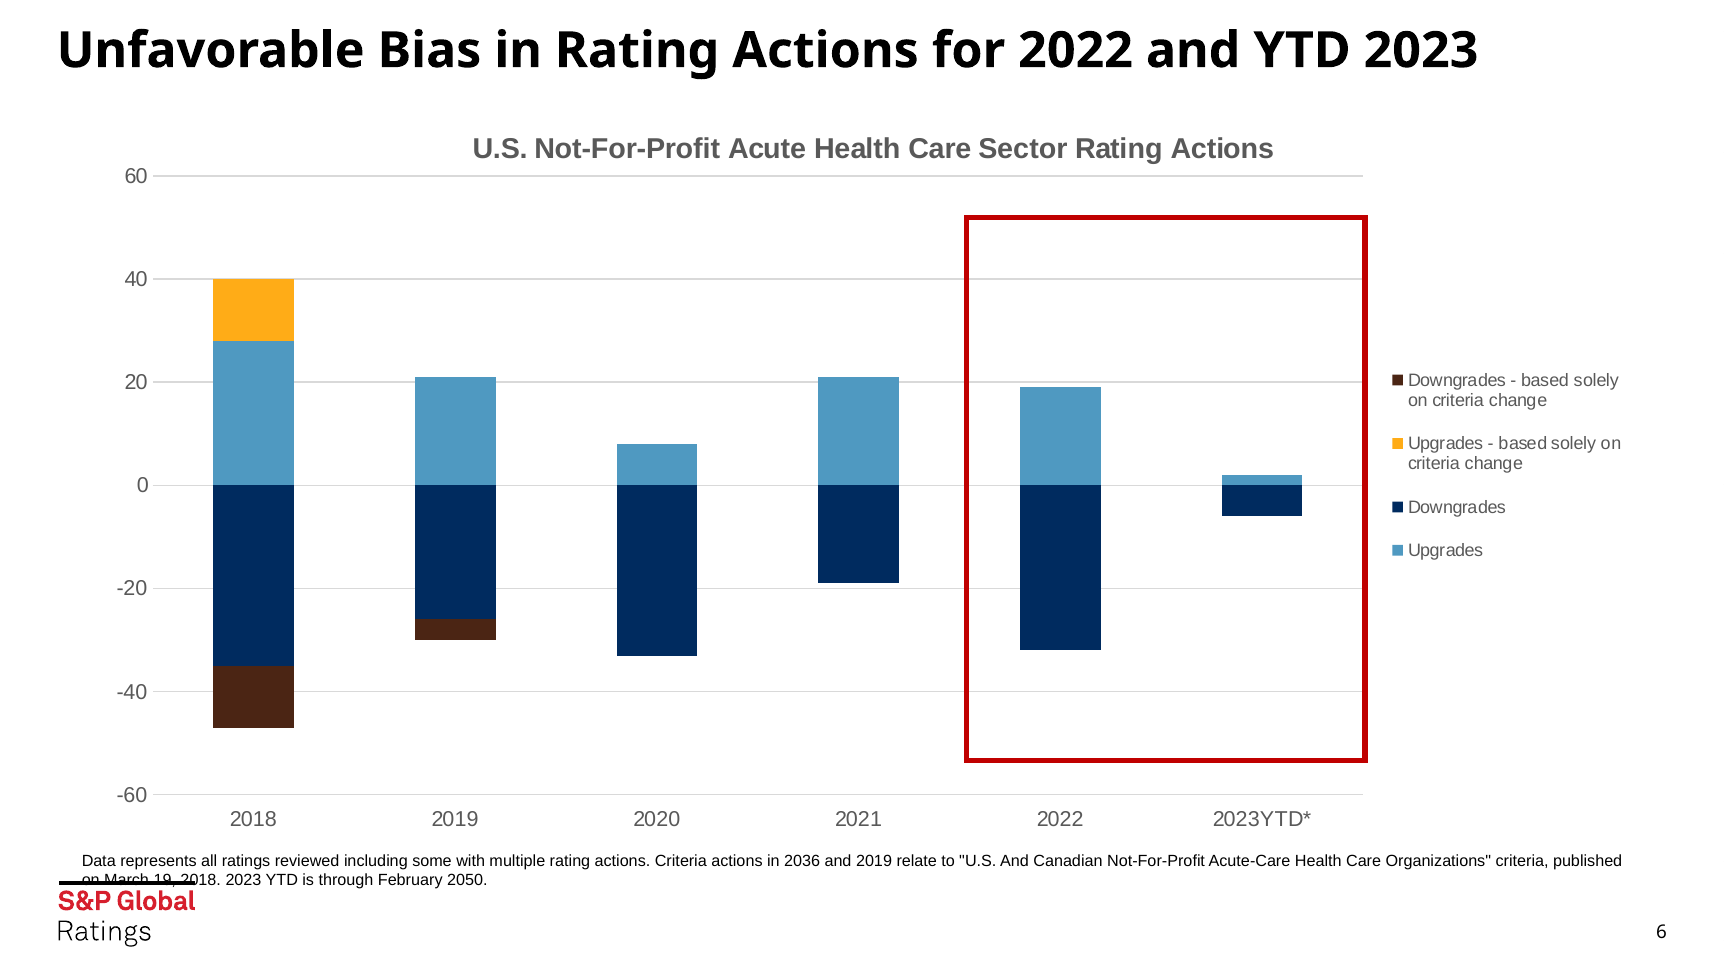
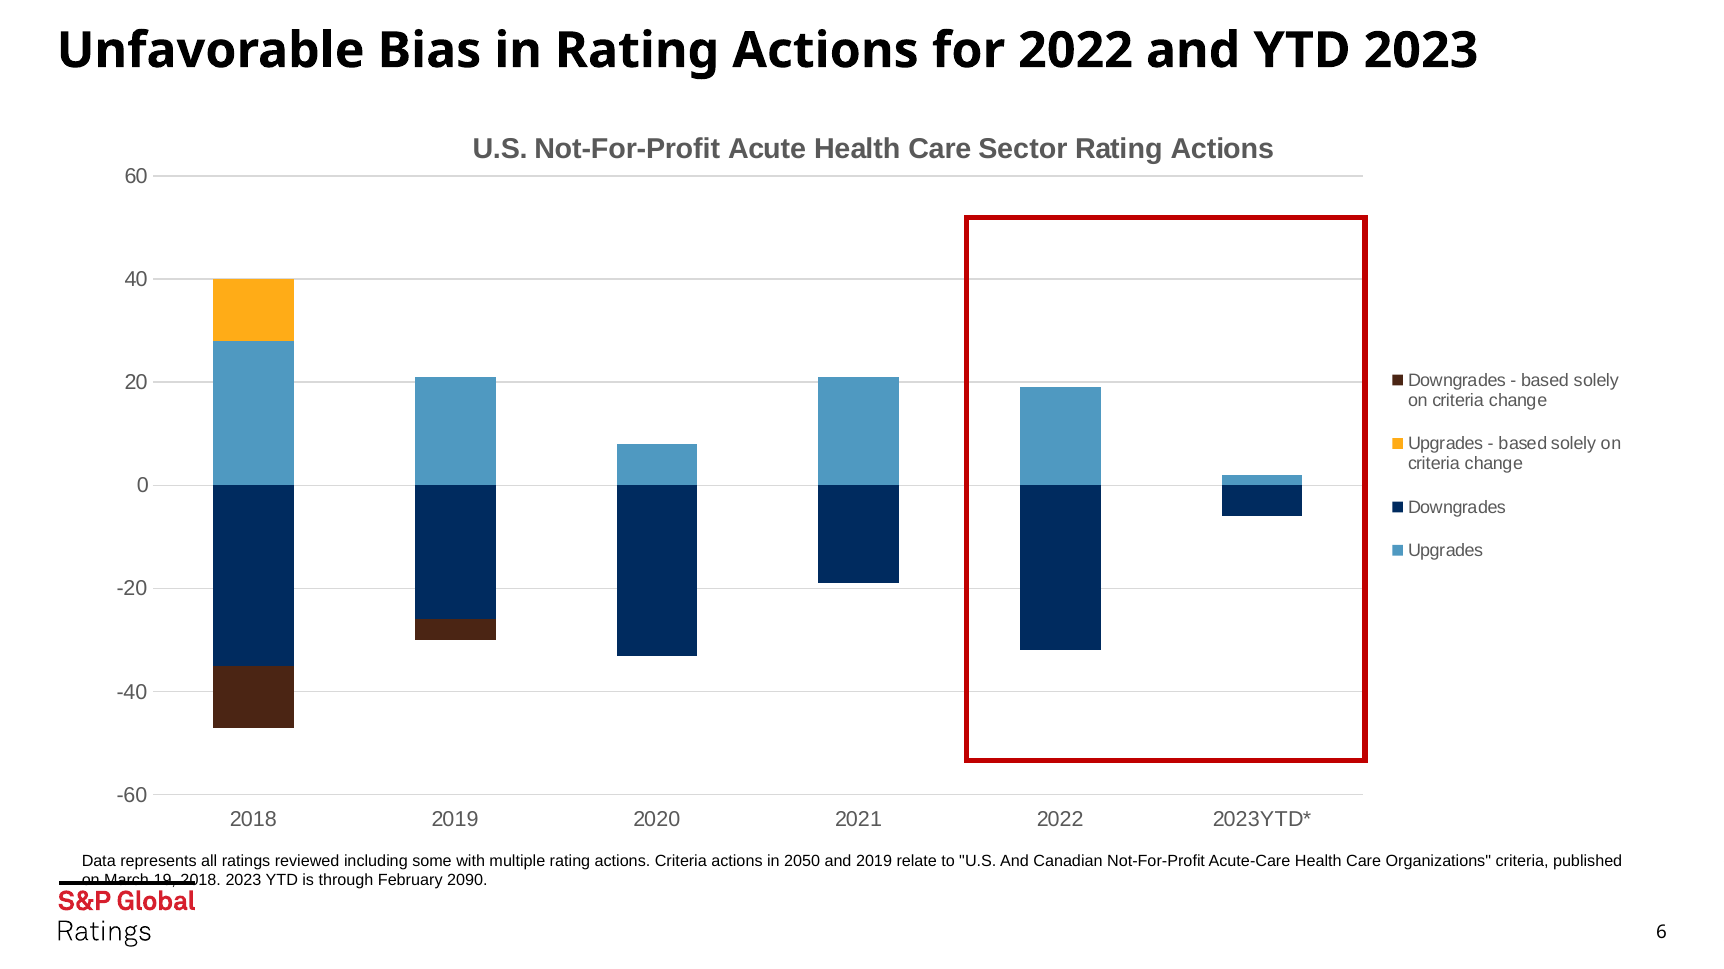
2036: 2036 -> 2050 (802, 862)
2050: 2050 -> 2090 (467, 881)
